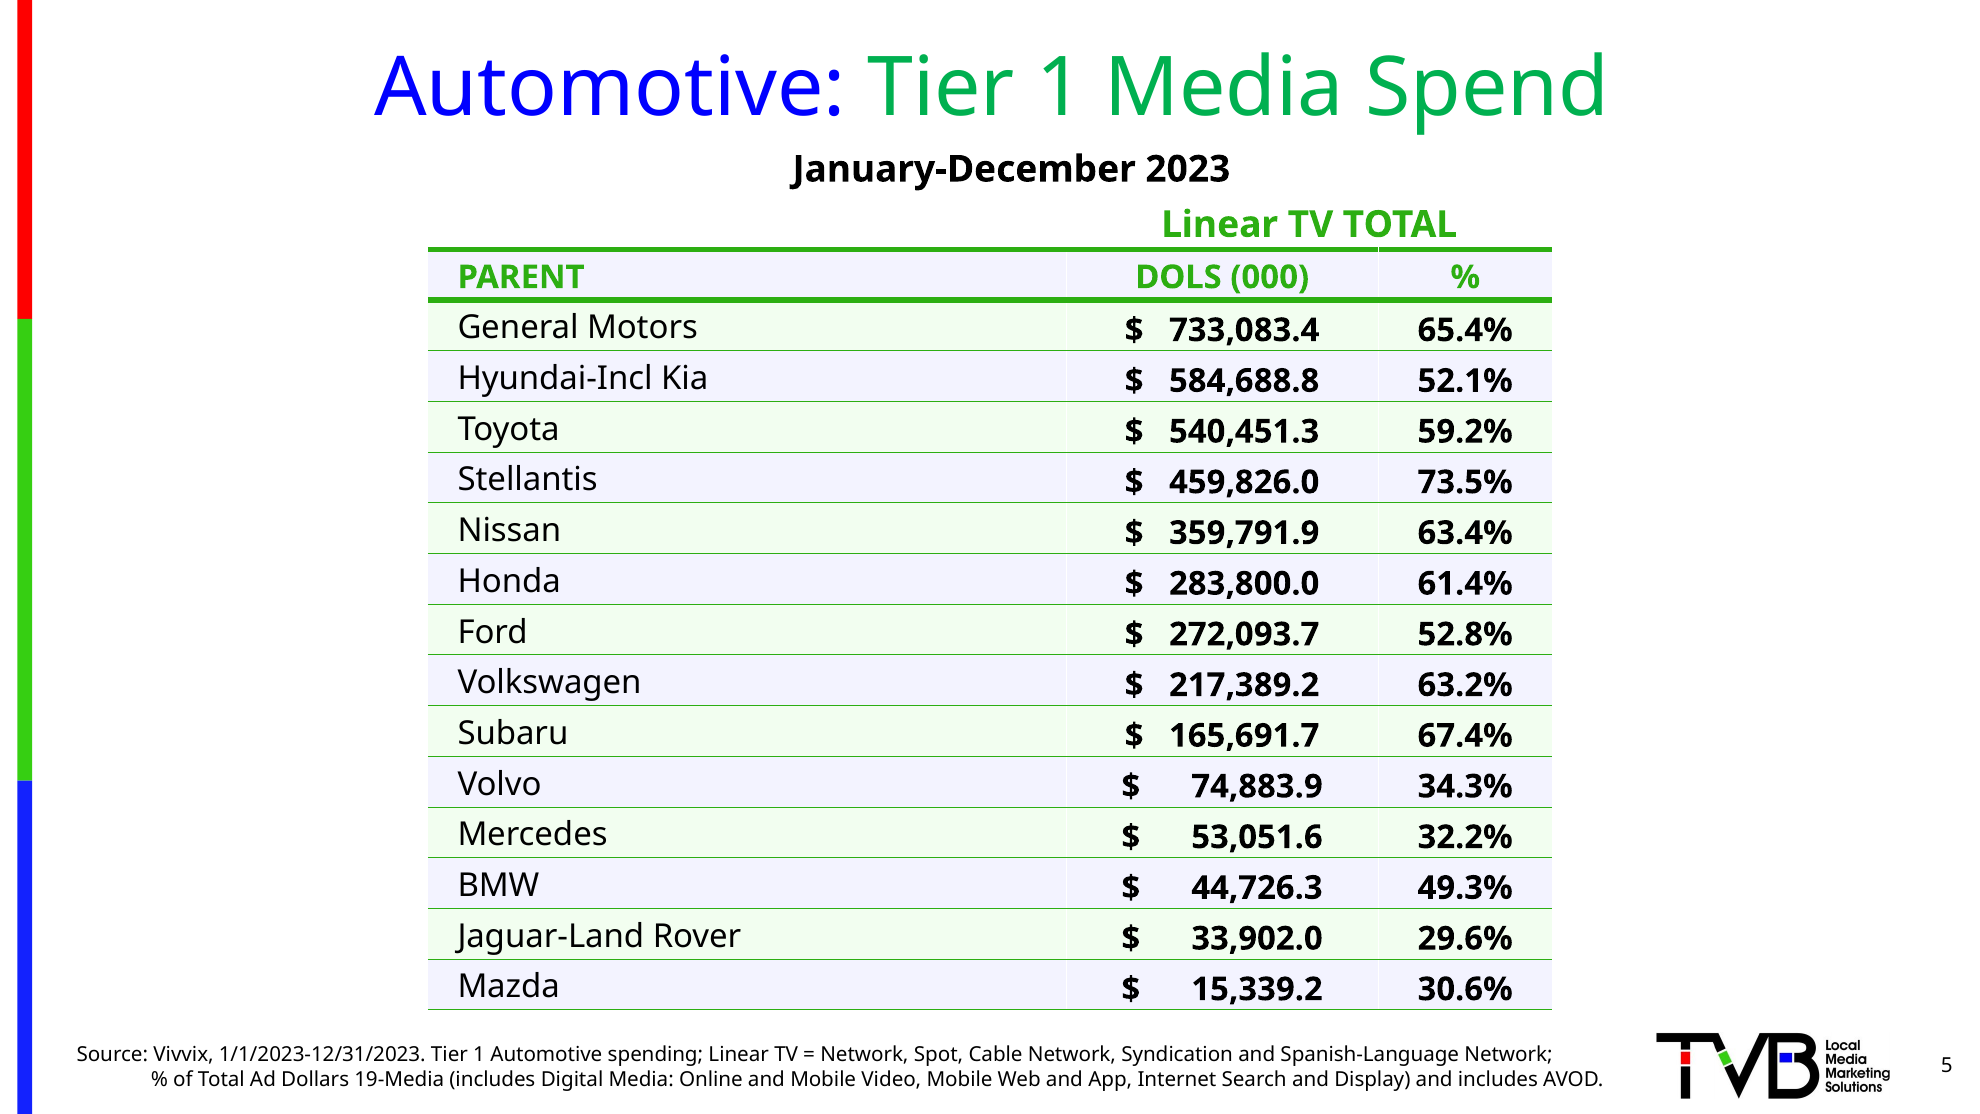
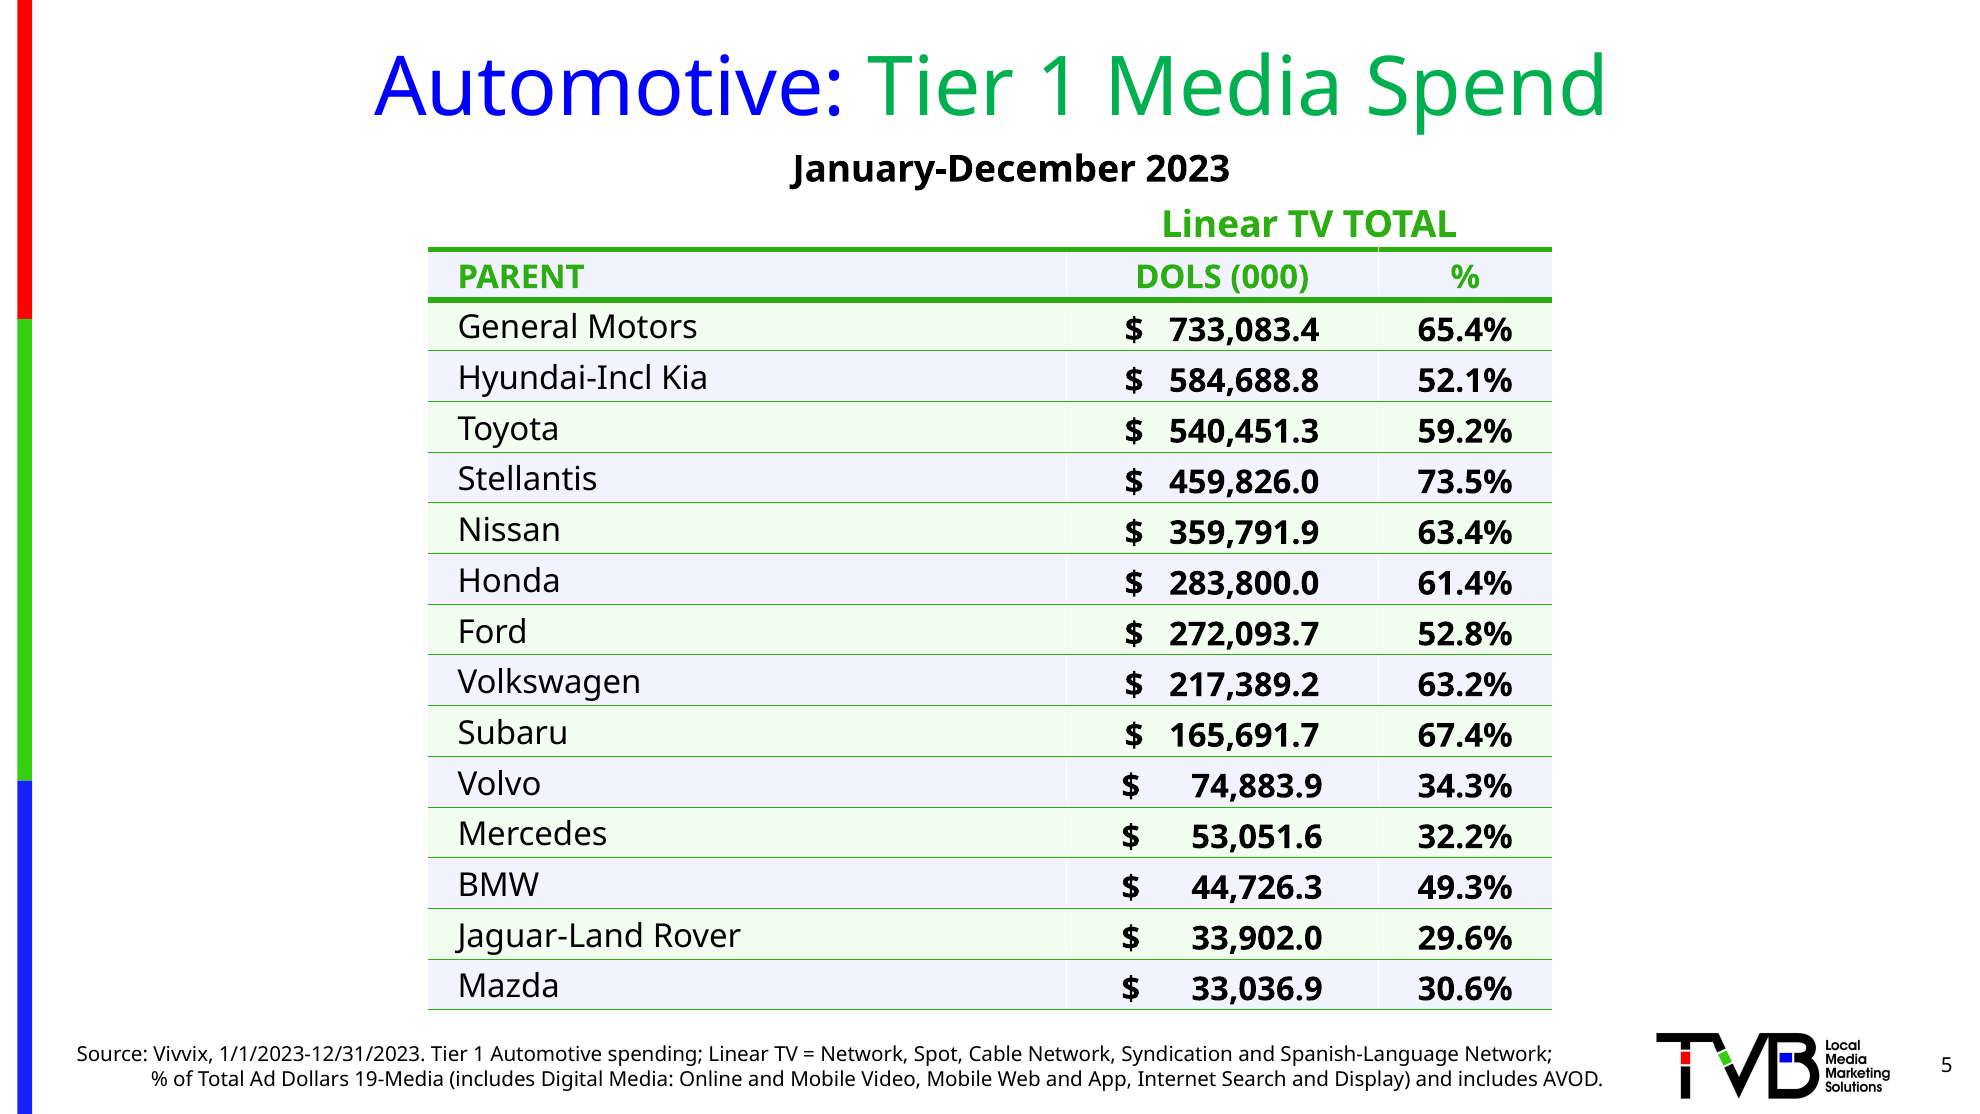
15,339.2: 15,339.2 -> 33,036.9 (1257, 989)
